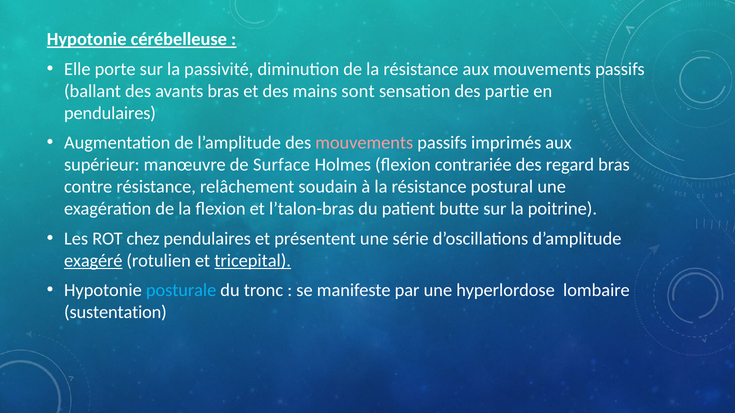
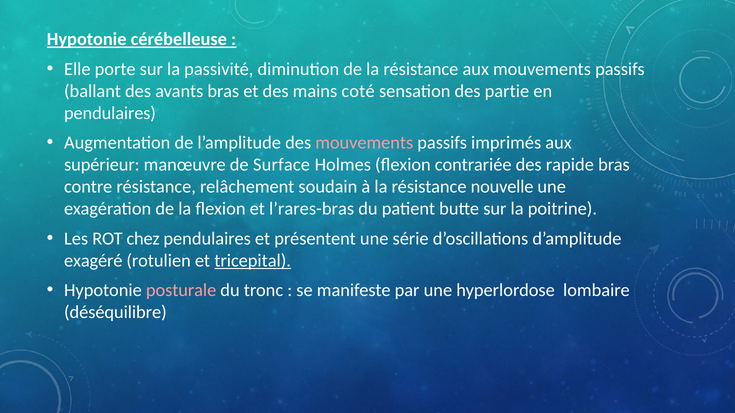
sont: sont -> coté (358, 91)
regard: regard -> rapide (570, 165)
postural: postural -> nouvelle (502, 187)
l’talon-bras: l’talon-bras -> l’rares-bras (312, 209)
exagéré underline: present -> none (93, 261)
posturale colour: light blue -> pink (181, 291)
sustentation: sustentation -> déséquilibre (115, 313)
